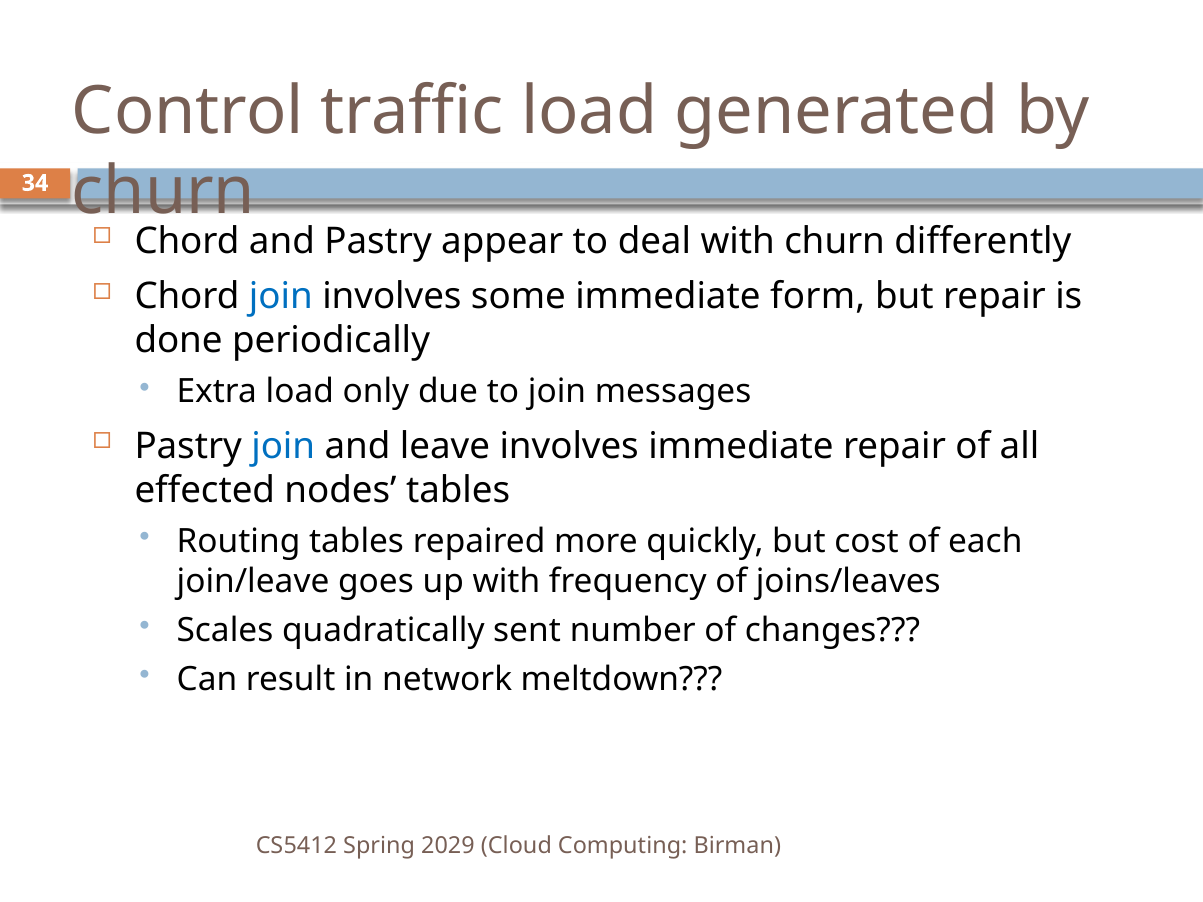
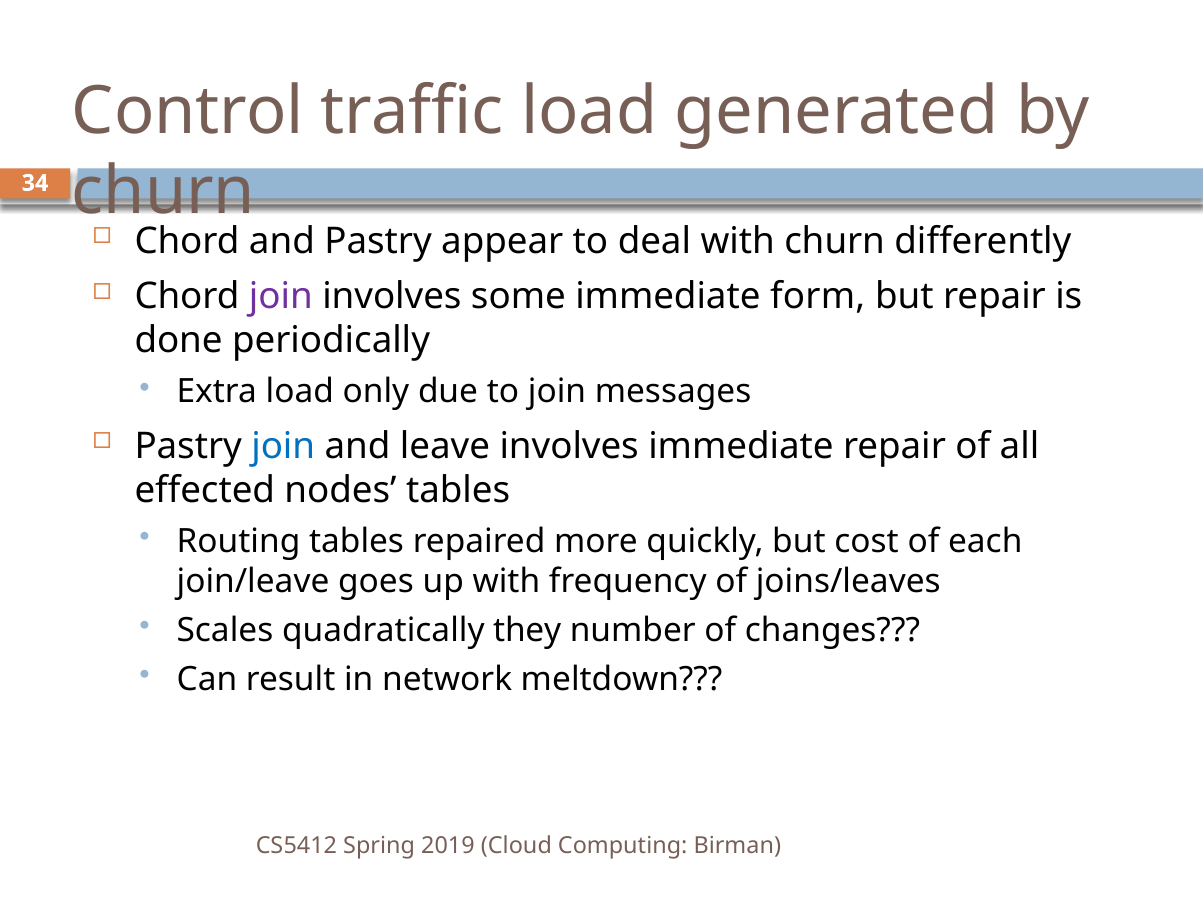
join colour: blue -> purple (281, 297)
sent: sent -> they (527, 631)
2029: 2029 -> 2019 (448, 846)
